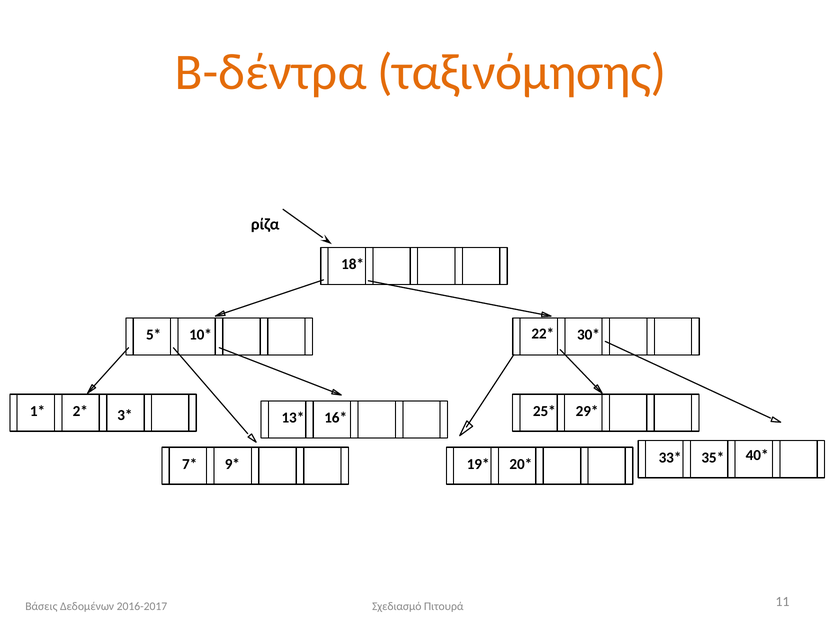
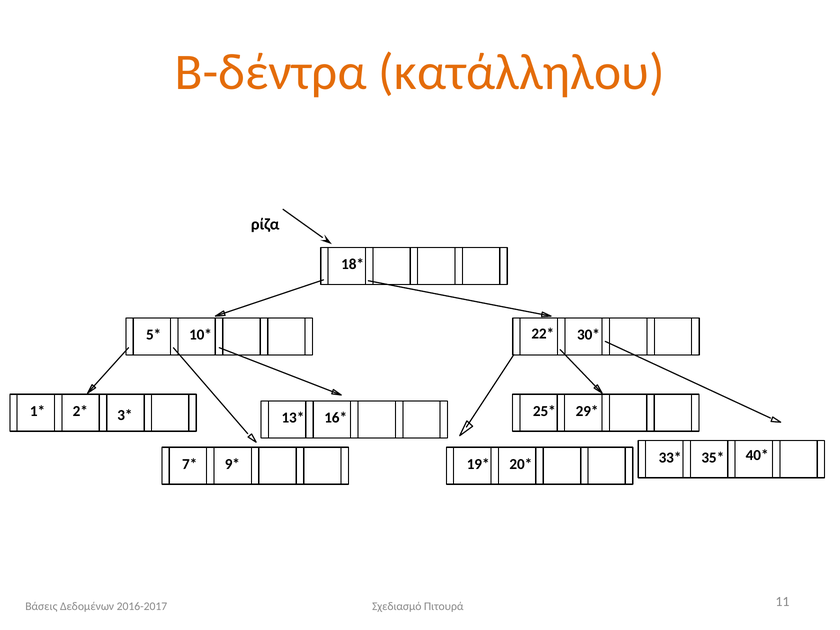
ταξινόμησης: ταξινόμησης -> κατάλληλου (521, 73)
